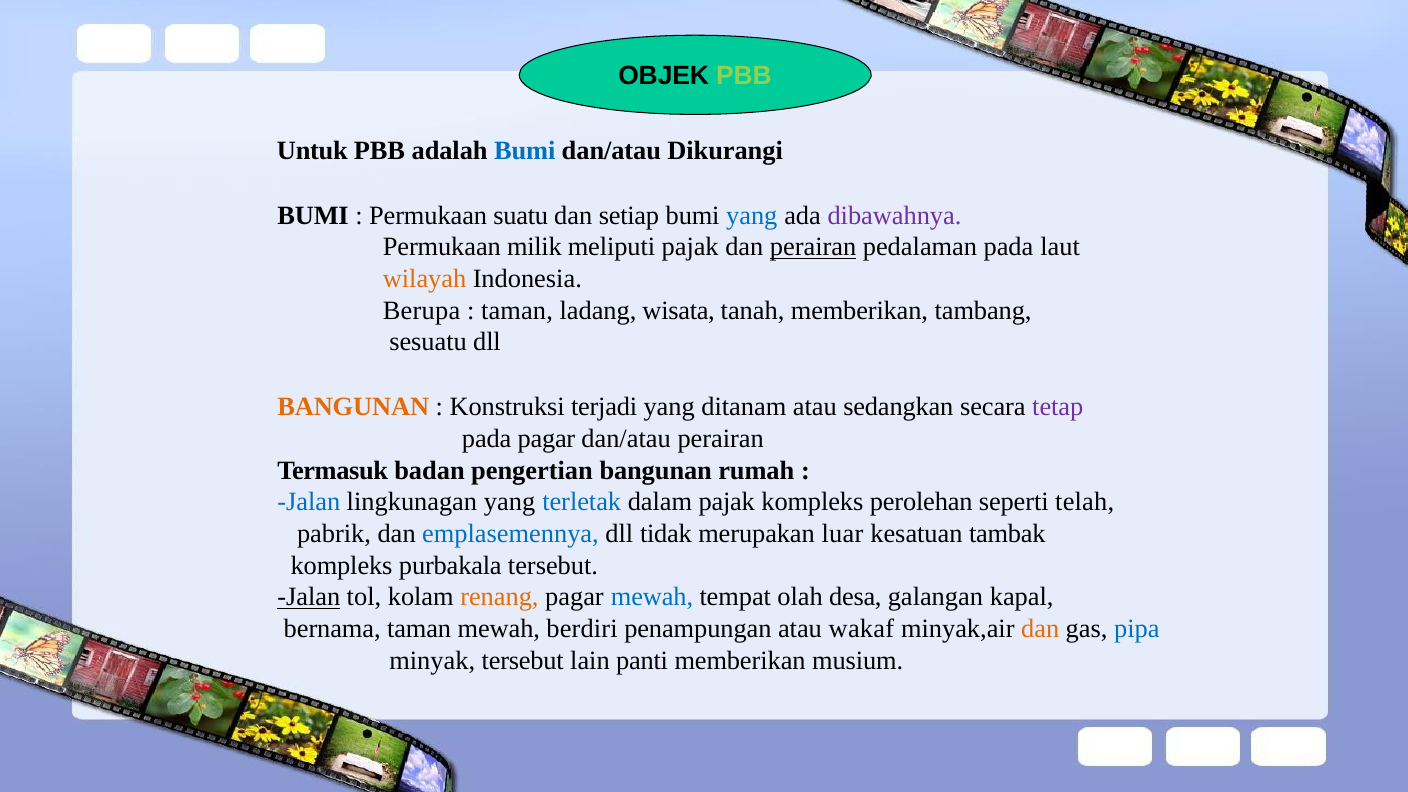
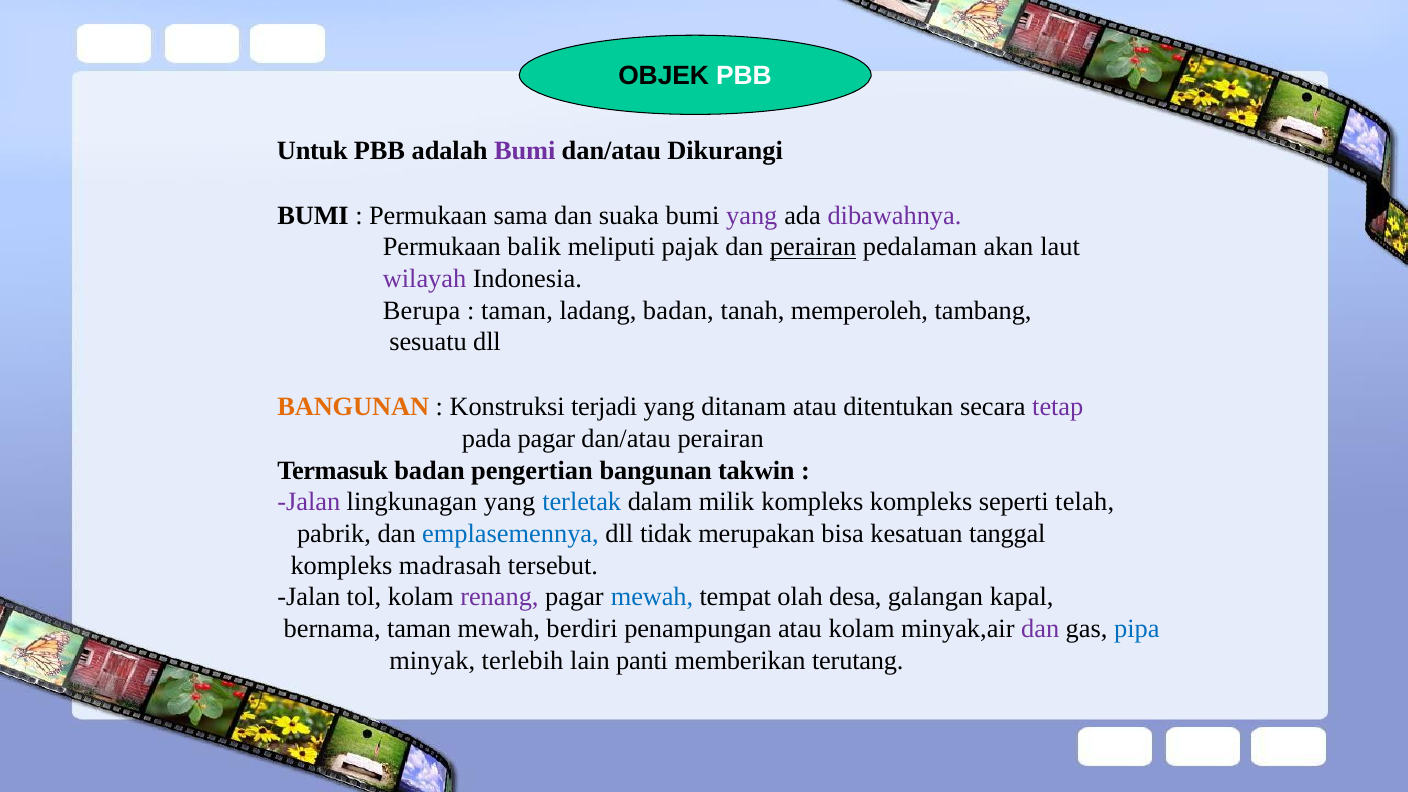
PBB colour: light green -> white (744, 76)
Bumi colour: blue -> purple (525, 151)
suatu: suatu -> sama (521, 215)
setiap: setiap -> suaka (629, 215)
yang colour: blue -> purple (752, 215)
milik: milik -> balik (534, 247)
pedalaman pada: pada -> akan (1008, 247)
wilayah colour: orange -> purple (425, 279)
ladang wisata: wisata -> badan (678, 310)
tanah memberikan: memberikan -> memperoleh (859, 310)
sedangkan: sedangkan -> ditentukan (898, 407)
rumah: rumah -> takwin (756, 470)
Jalan colour: blue -> purple (309, 502)
dalam pajak: pajak -> milik (727, 502)
kompleks perolehan: perolehan -> kompleks (921, 502)
luar: luar -> bisa (843, 534)
tambak: tambak -> tanggal (1007, 534)
purbakala: purbakala -> madrasah (450, 565)
Jalan underline: present -> none (309, 597)
renang colour: orange -> purple (499, 597)
atau wakaf: wakaf -> kolam (862, 629)
dan colour: orange -> purple (1040, 629)
minyak tersebut: tersebut -> terlebih (523, 660)
musium: musium -> terutang (858, 660)
